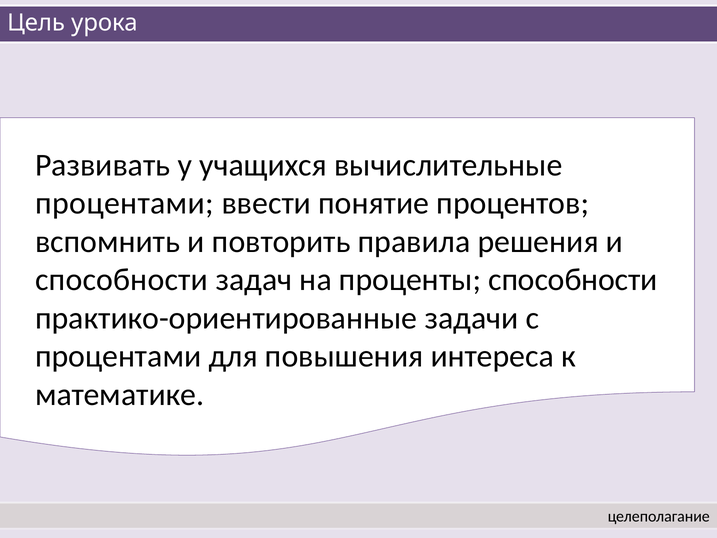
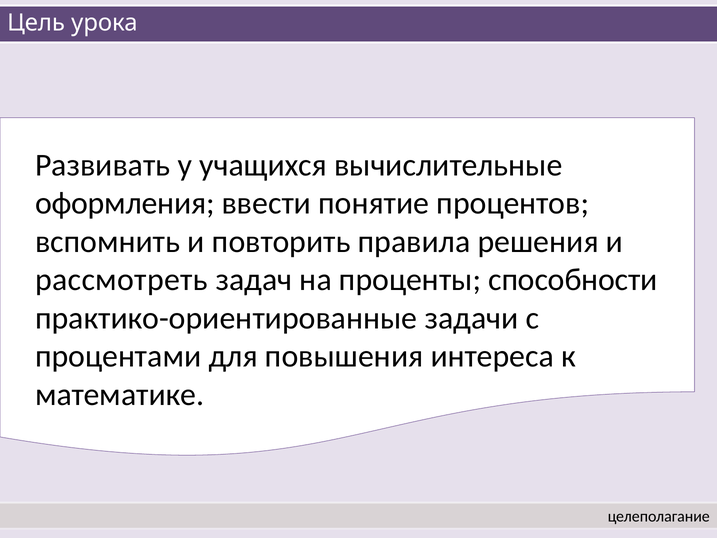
процентами: процентами -> оформления (125, 203)
способности: способности -> рассмотреть (122, 280)
